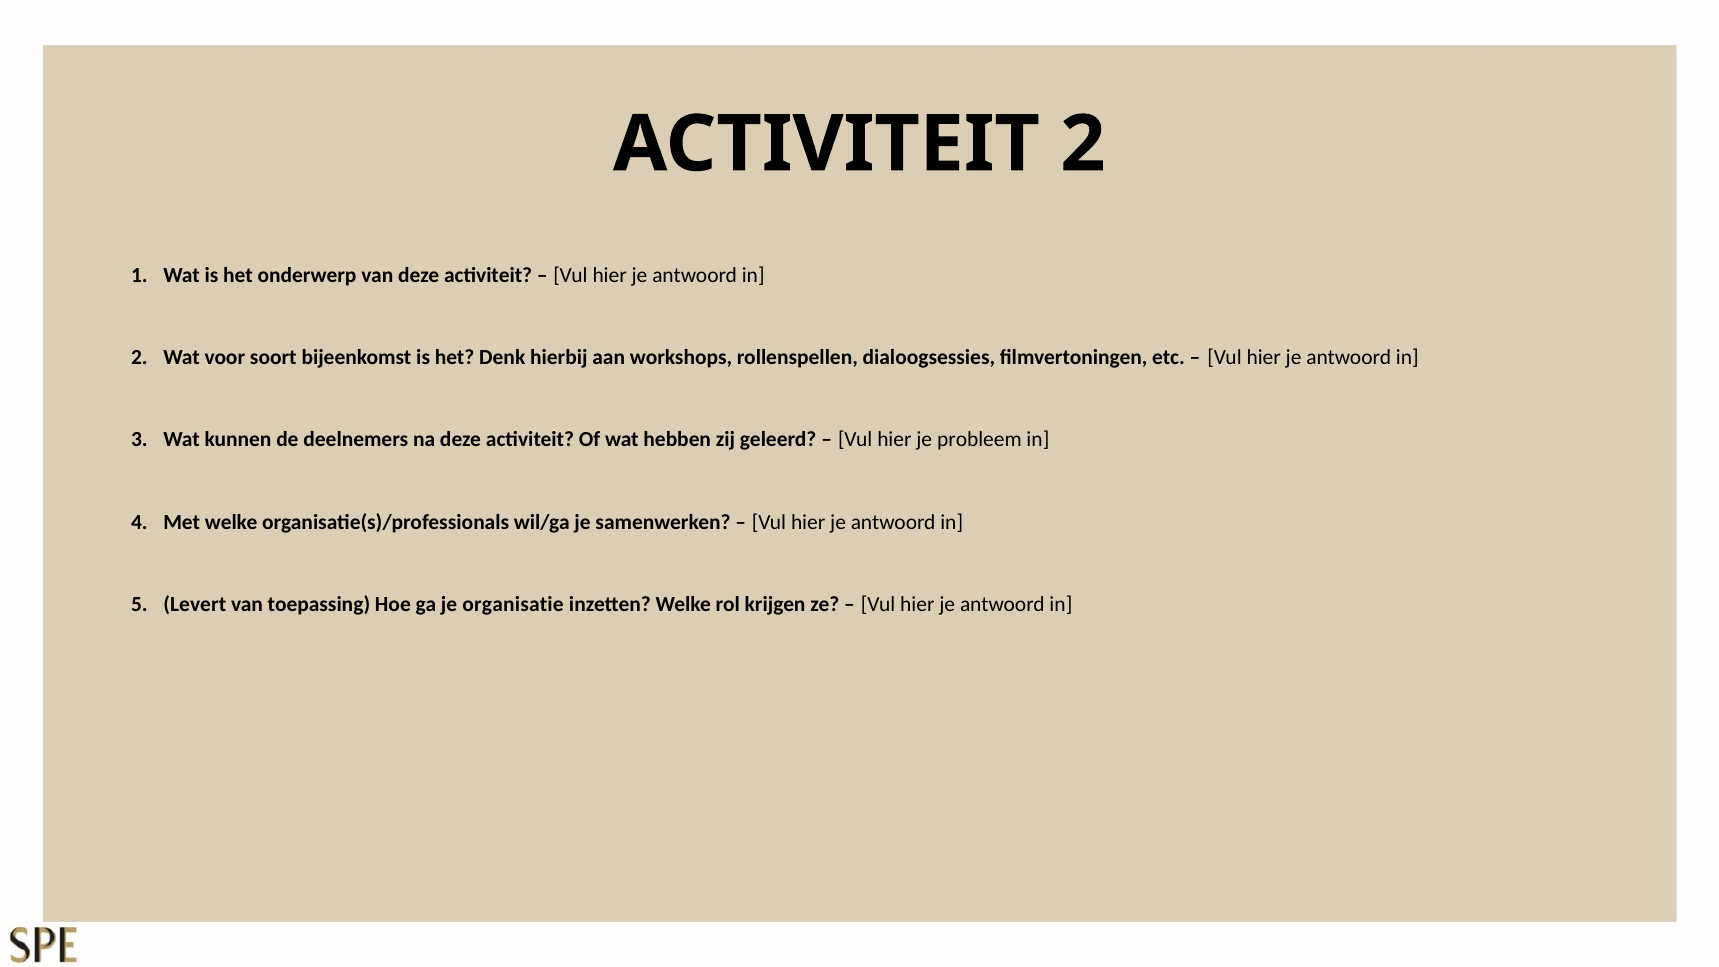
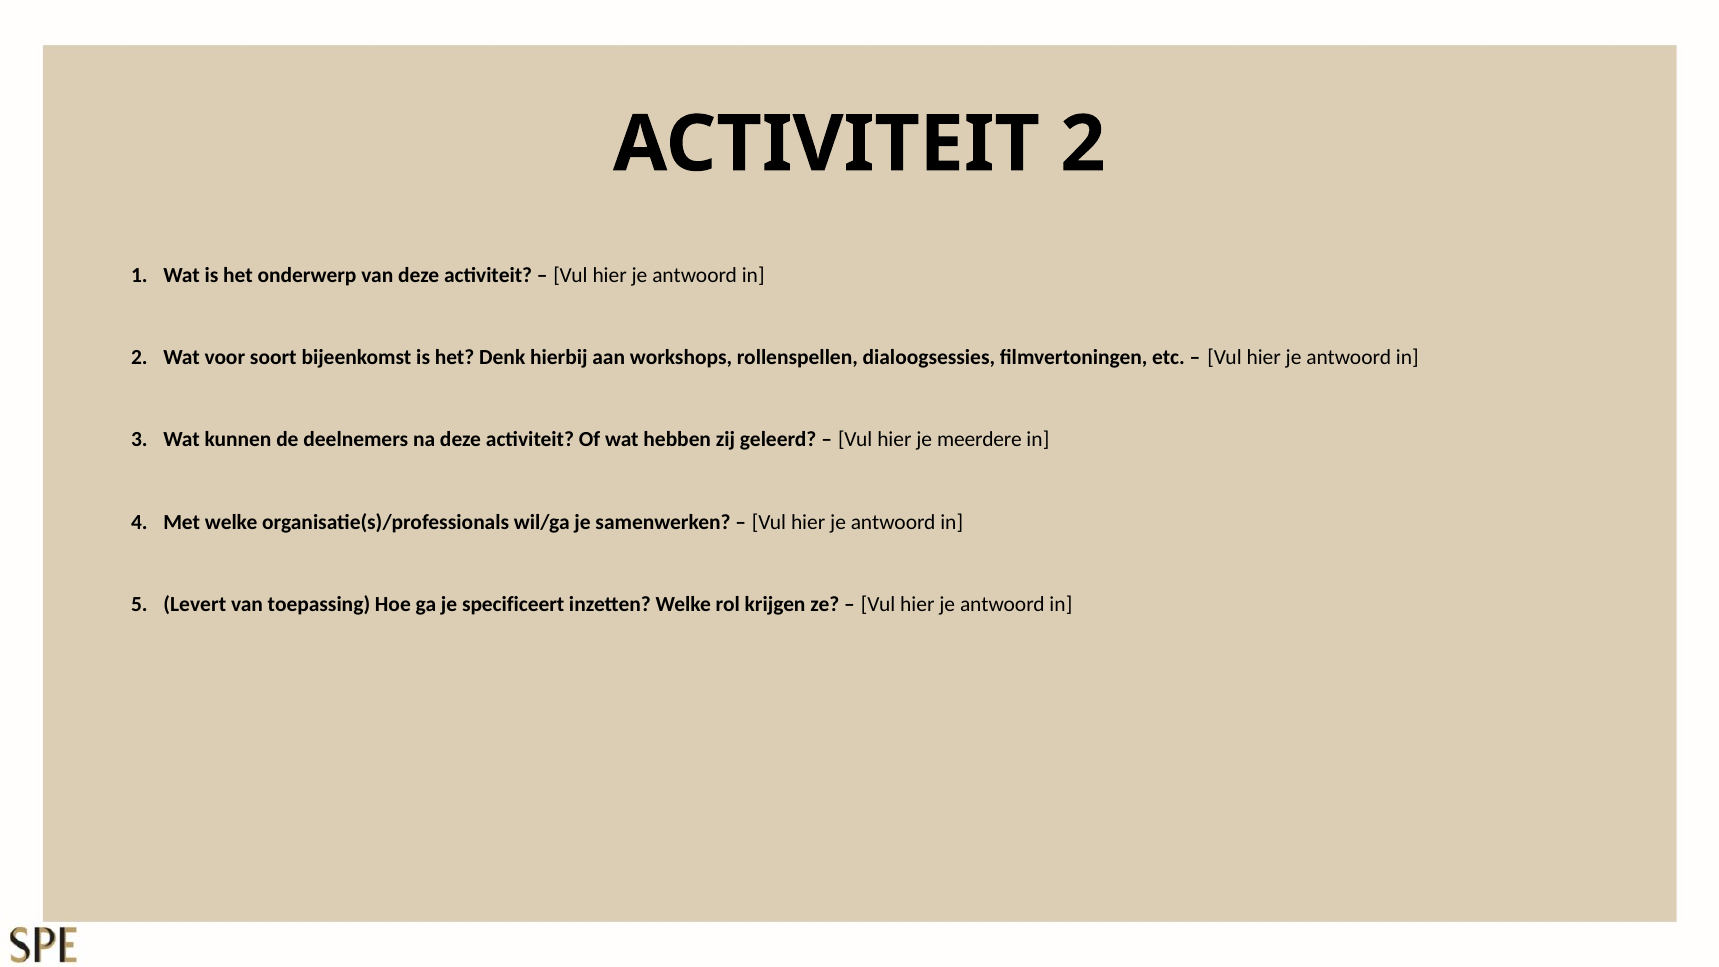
probleem: probleem -> meerdere (979, 440)
organisatie: organisatie -> specificeert (513, 604)
